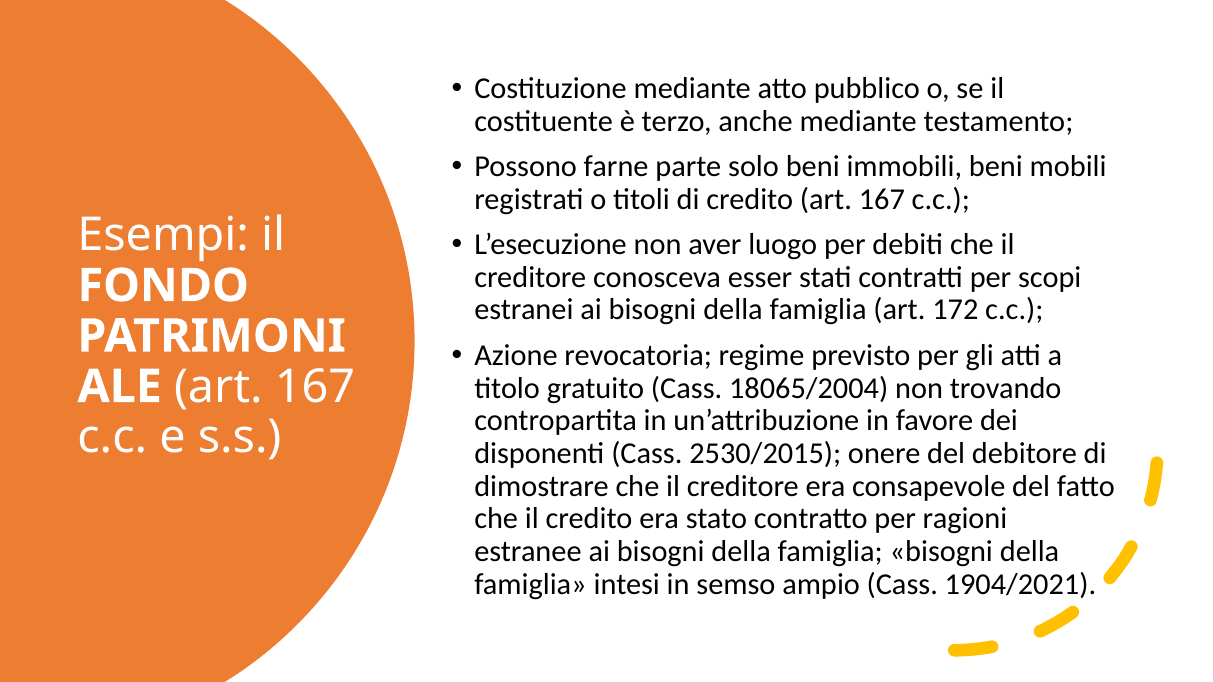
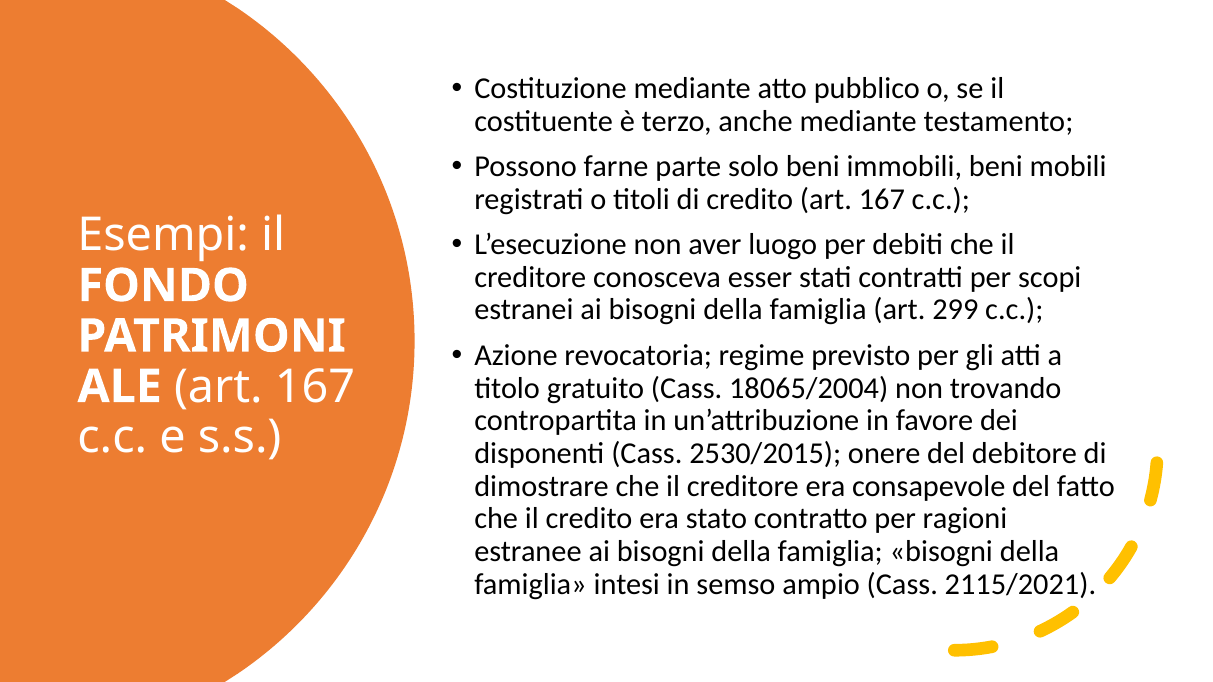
172: 172 -> 299 (955, 310)
1904/2021: 1904/2021 -> 2115/2021 (1020, 585)
